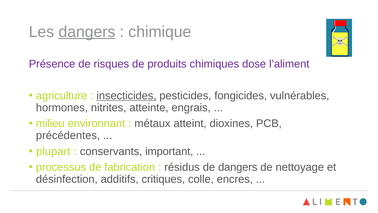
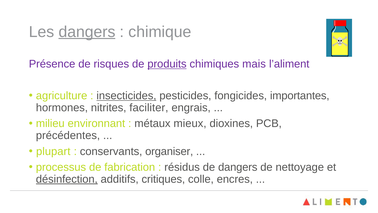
produits underline: none -> present (167, 64)
dose: dose -> mais (254, 64)
vulnérables: vulnérables -> importantes (300, 96)
atteinte: atteinte -> faciliter (149, 108)
atteint: atteint -> mieux (190, 123)
important: important -> organiser (169, 151)
désinfection underline: none -> present (67, 179)
